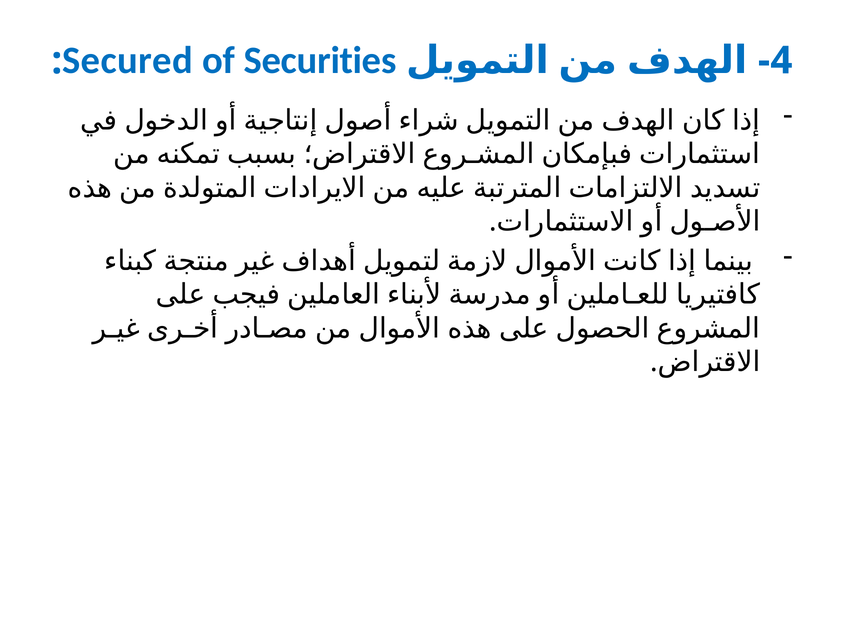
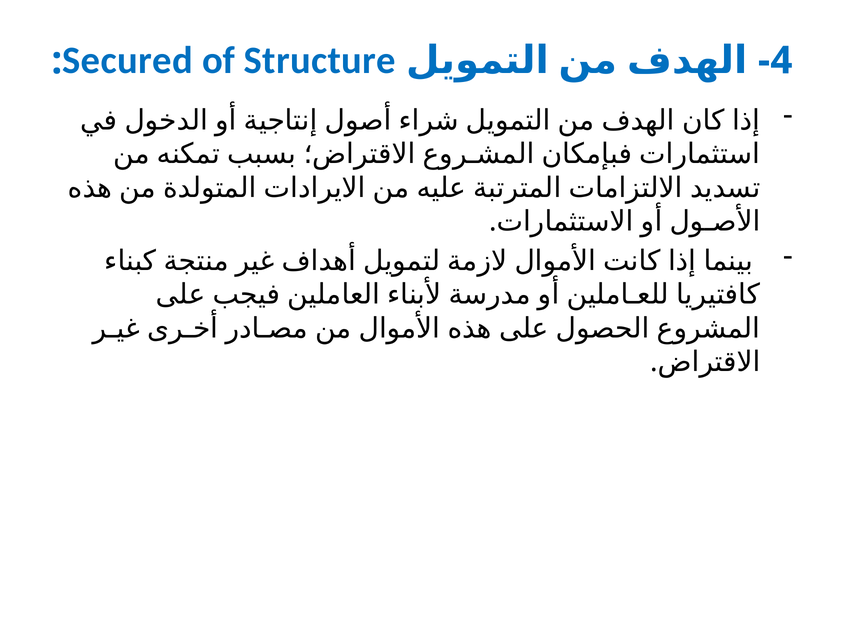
Securities: Securities -> Structure (320, 61)
